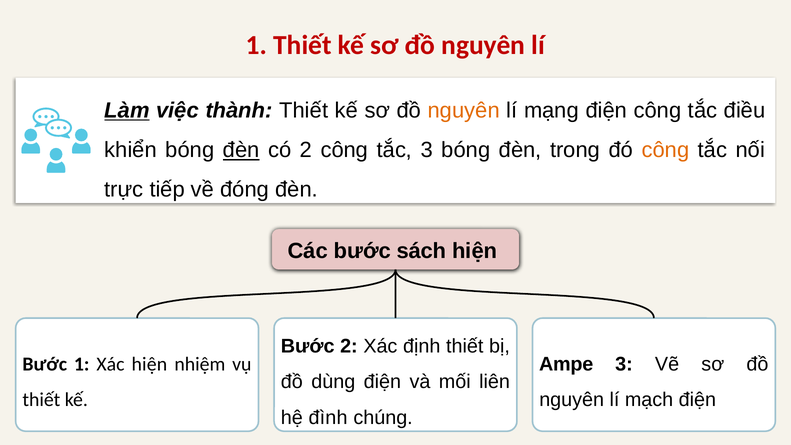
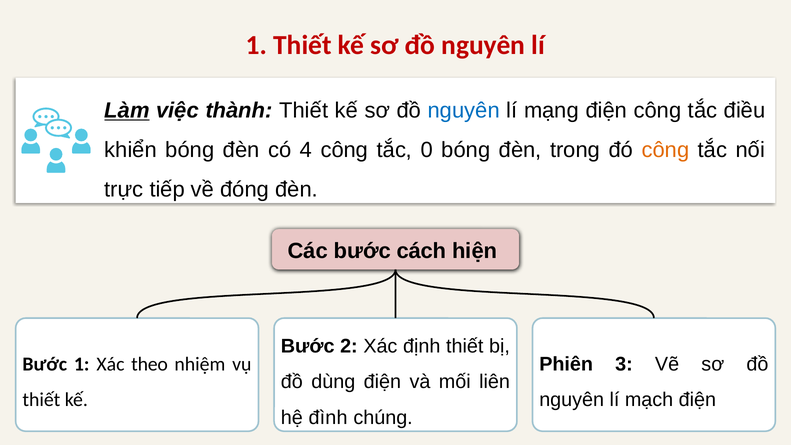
nguyên colour: orange -> blue (464, 111)
đèn underline: present -> none (241, 150)
có 2: 2 -> 4 (306, 150)
tắc 3: 3 -> 0 (427, 150)
sách: sách -> cách (422, 251)
Ampe: Ampe -> Phiên (566, 364)
Xác hiện: hiện -> theo (150, 364)
